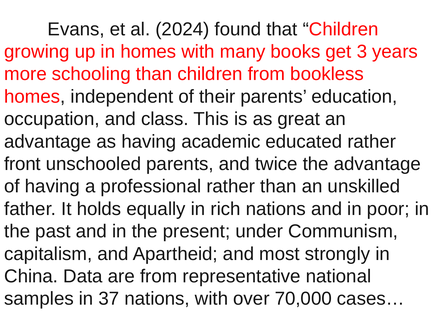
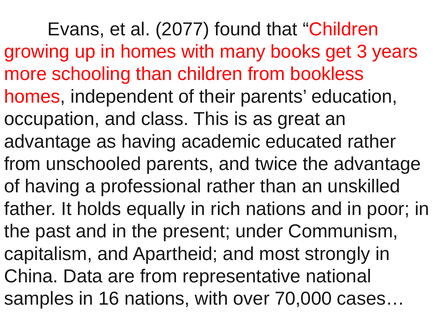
2024: 2024 -> 2077 (182, 29)
front: front -> from (22, 164)
37: 37 -> 16 (109, 298)
